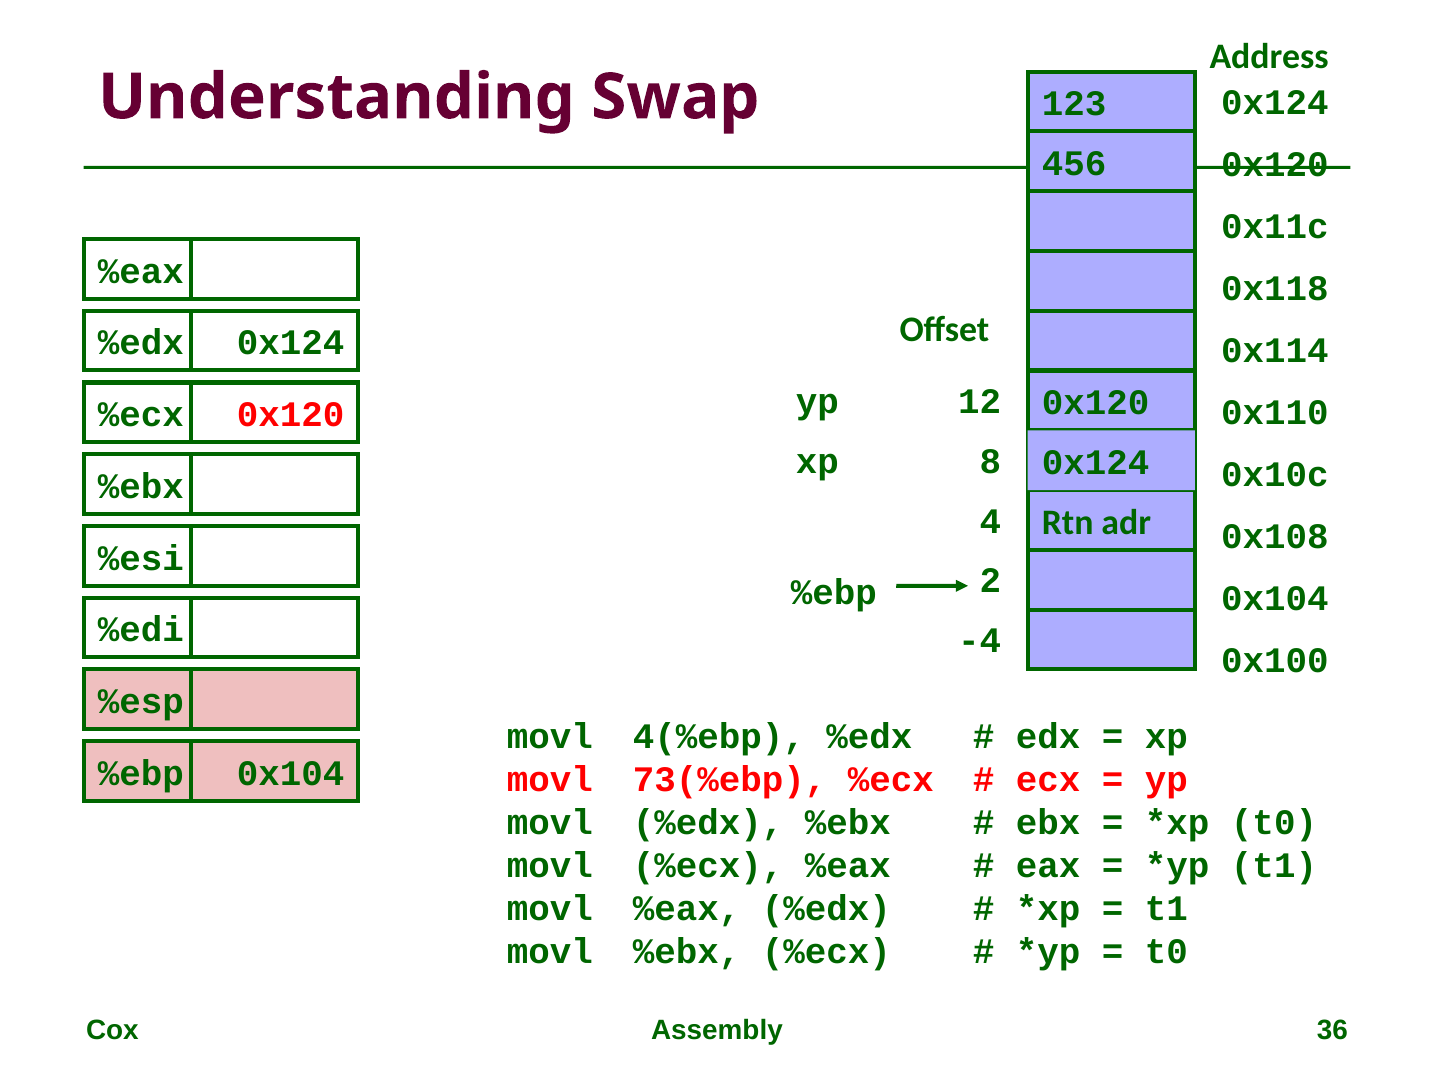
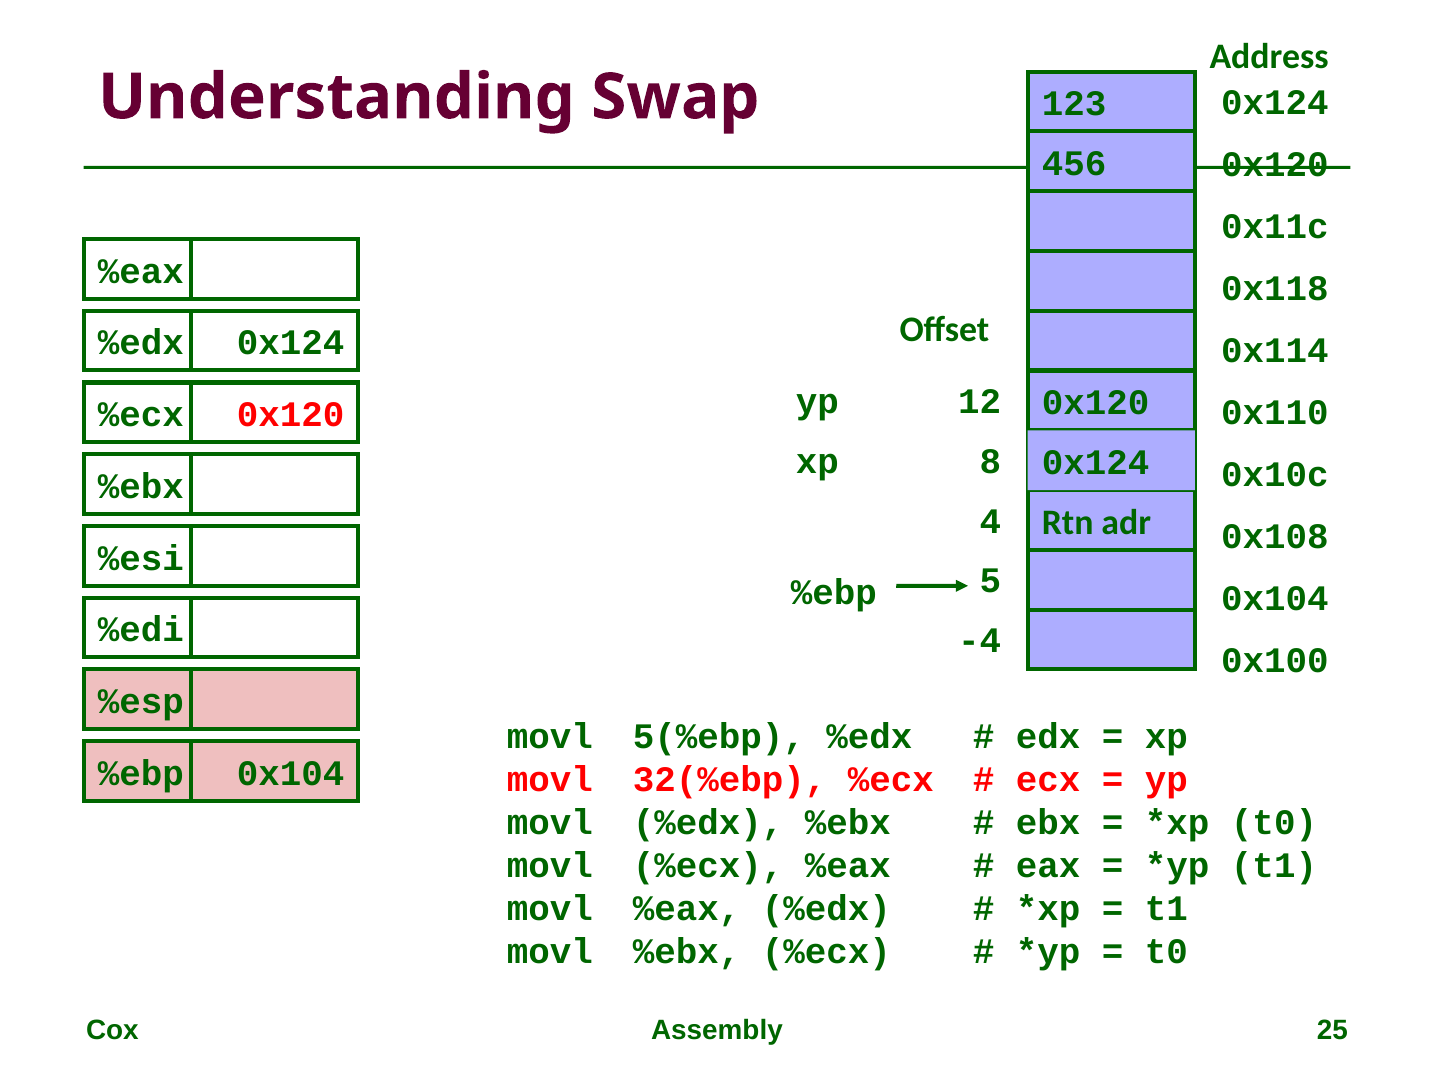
2: 2 -> 5 (991, 581)
4(%ebp: 4(%ebp -> 5(%ebp (719, 736)
73(%ebp: 73(%ebp -> 32(%ebp (730, 779)
36: 36 -> 25 (1332, 1030)
